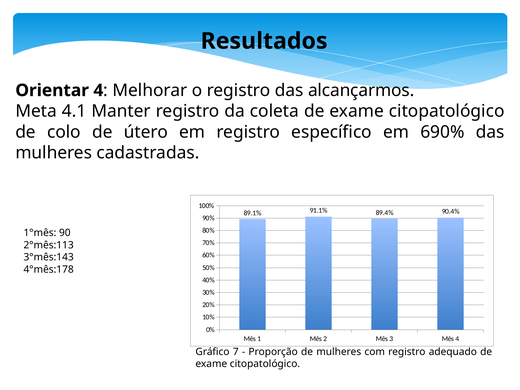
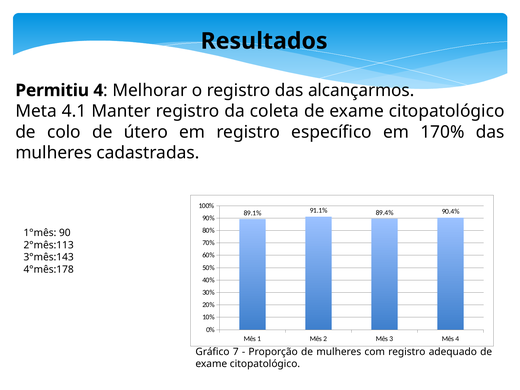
Orientar: Orientar -> Permitiu (52, 90)
690%: 690% -> 170% (442, 132)
